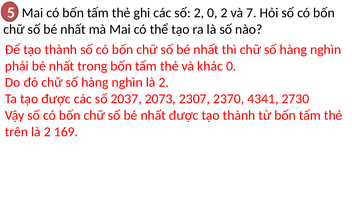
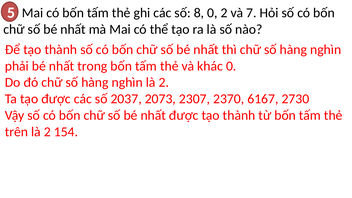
số 2: 2 -> 8 (199, 13)
4341: 4341 -> 6167 (263, 99)
169: 169 -> 154 (66, 132)
